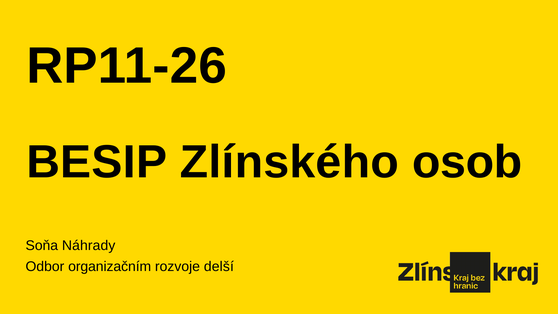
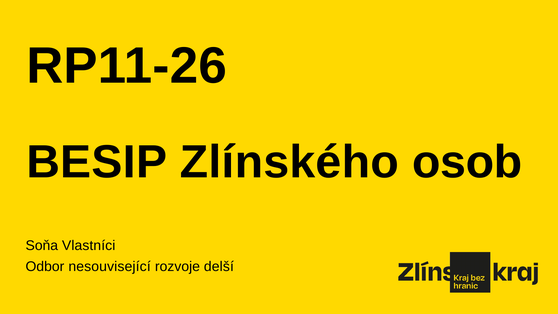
Náhrady: Náhrady -> Vlastníci (89, 246)
organizačním: organizačním -> nesouvisející (110, 266)
